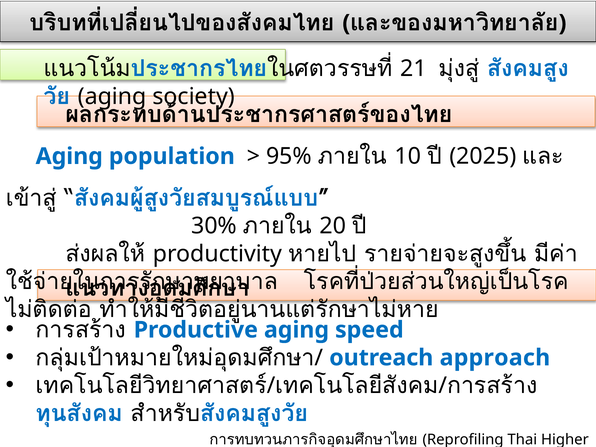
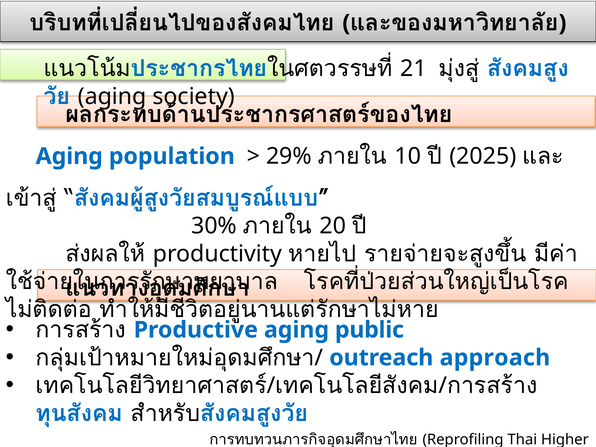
95%: 95% -> 29% (289, 156)
speed: speed -> public (369, 330)
